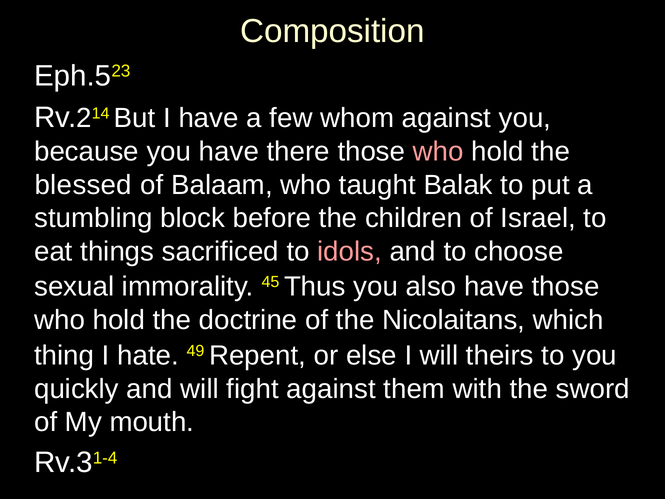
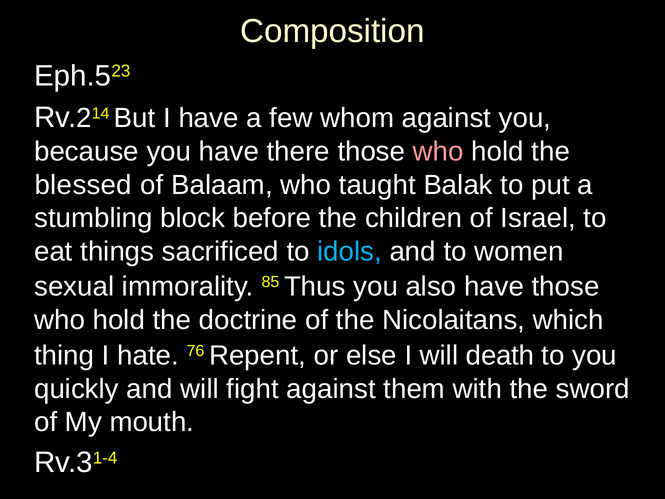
idols colour: pink -> light blue (350, 251)
choose: choose -> women (519, 251)
45: 45 -> 85 (270, 282)
49: 49 -> 76 (196, 351)
theirs: theirs -> death (500, 355)
